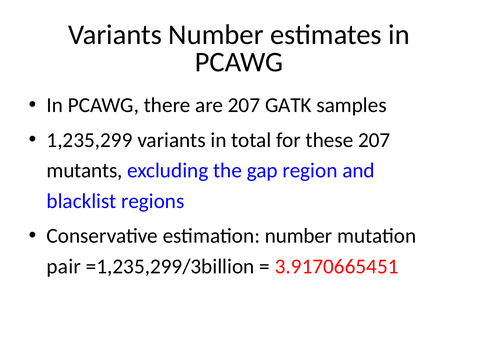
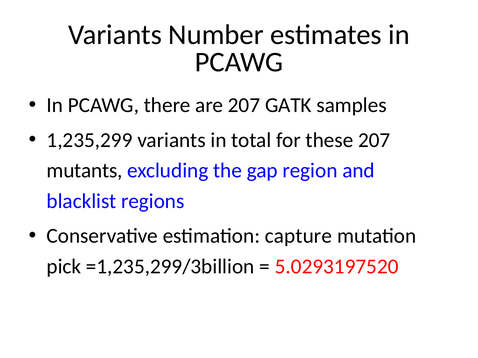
estimation number: number -> capture (298, 236)
pair: pair -> pick (64, 267)
3.9170665451: 3.9170665451 -> 5.0293197520 (337, 267)
